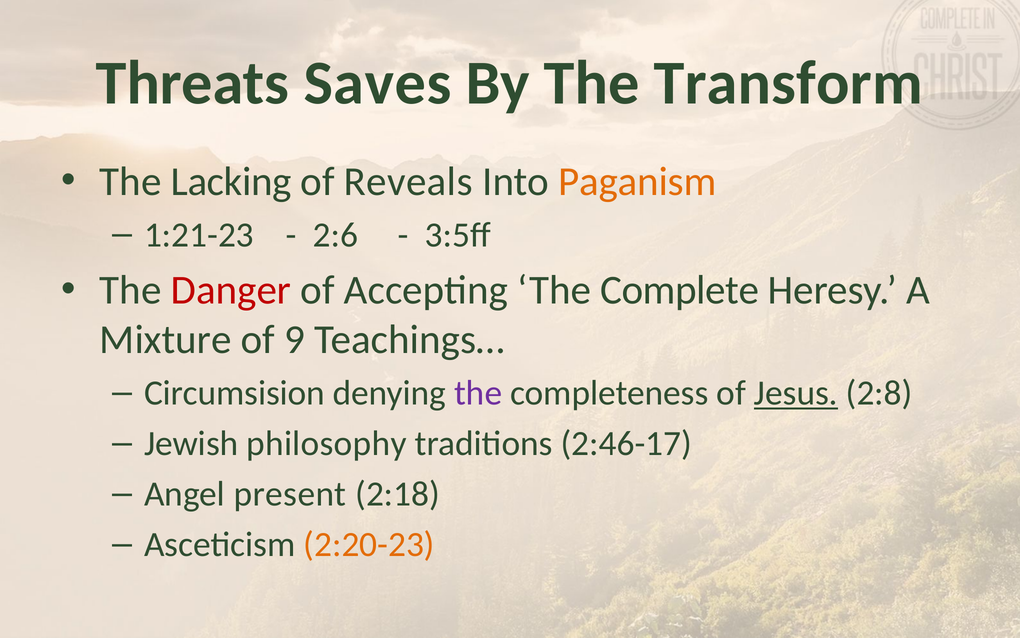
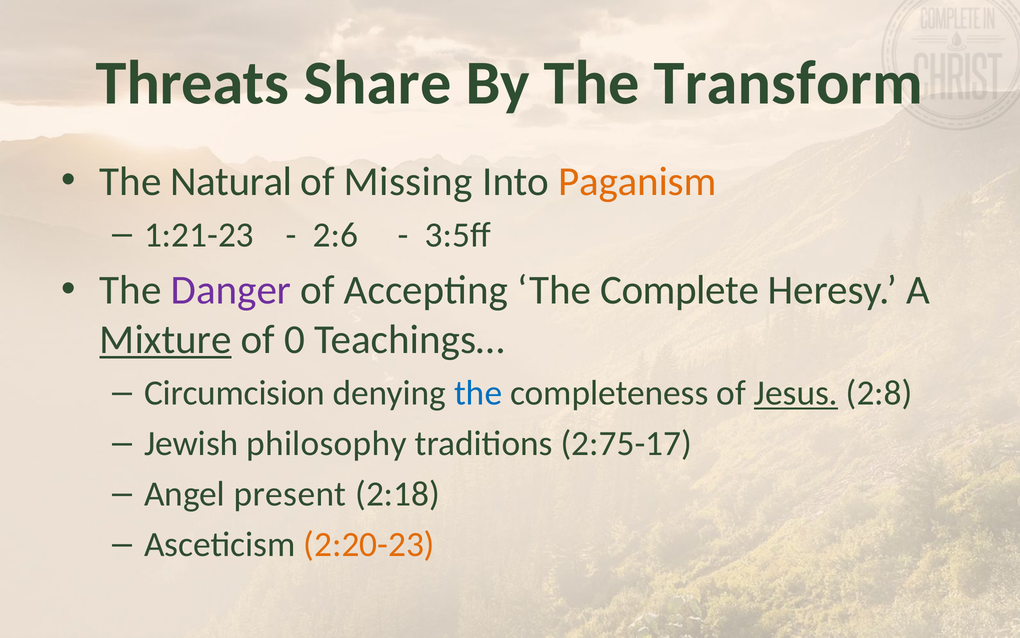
Saves: Saves -> Share (378, 83)
Lacking: Lacking -> Natural (231, 181)
Reveals: Reveals -> Missing (408, 181)
Danger colour: red -> purple (231, 290)
Mixture underline: none -> present (165, 340)
9: 9 -> 0 (295, 340)
Circumsision: Circumsision -> Circumcision (235, 393)
the colour: purple -> blue (478, 393)
2:46-17: 2:46-17 -> 2:75-17 (626, 443)
